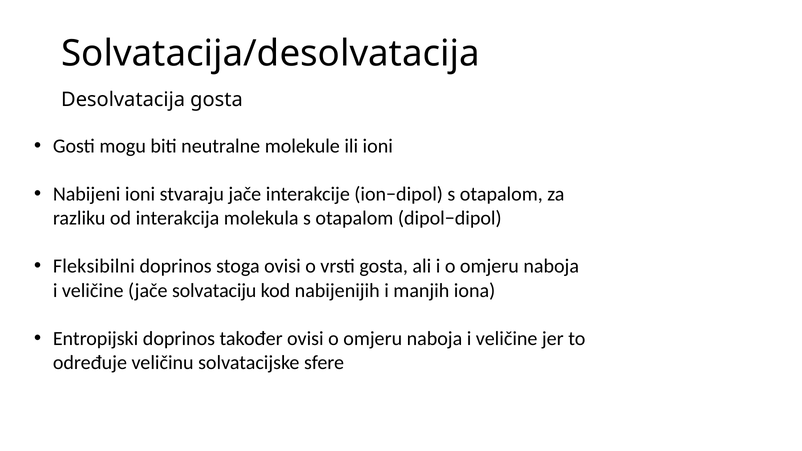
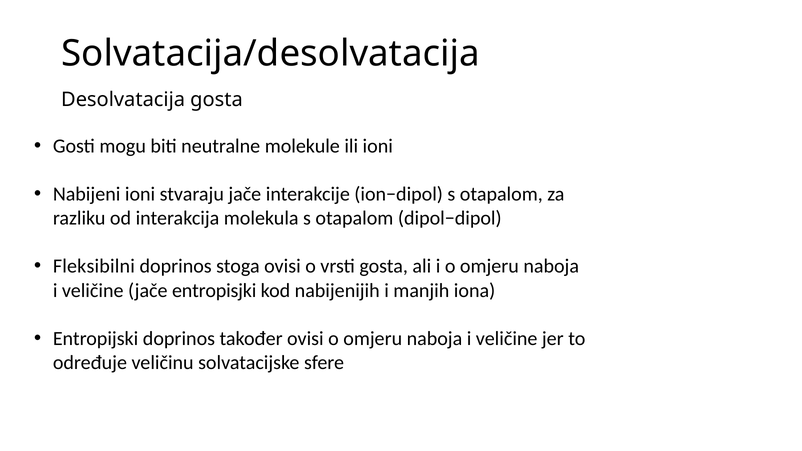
solvataciju: solvataciju -> entropisjki (214, 290)
